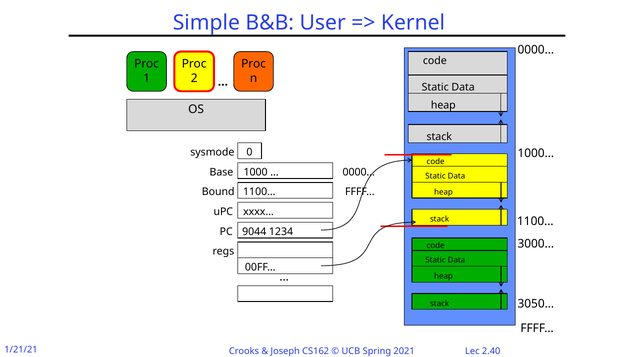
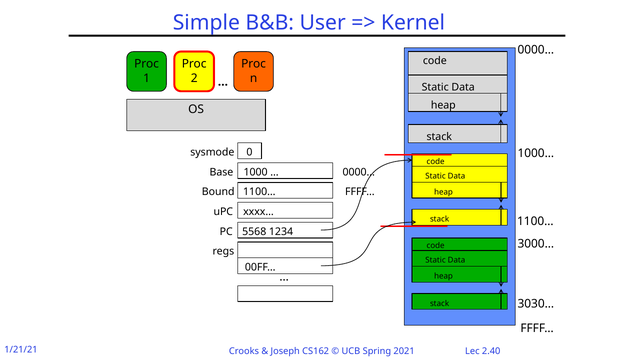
9044: 9044 -> 5568 (254, 231)
3050…: 3050… -> 3030… (536, 304)
